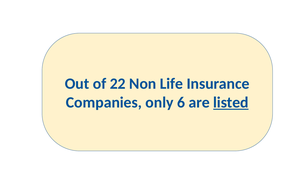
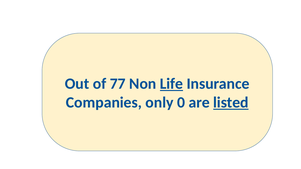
22: 22 -> 77 (118, 84)
Life underline: none -> present (171, 84)
6: 6 -> 0 (181, 103)
